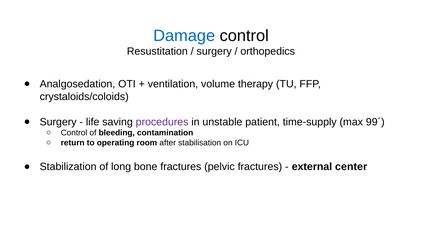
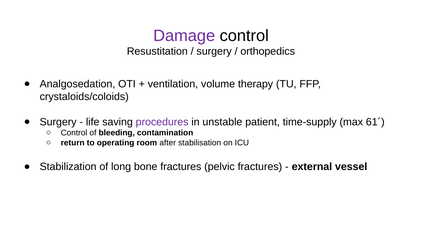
Damage colour: blue -> purple (184, 36)
99´: 99´ -> 61´ (375, 122)
center: center -> vessel (351, 167)
